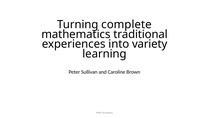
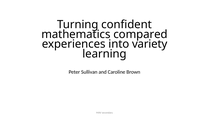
complete: complete -> confident (127, 24)
traditional: traditional -> compared (140, 34)
